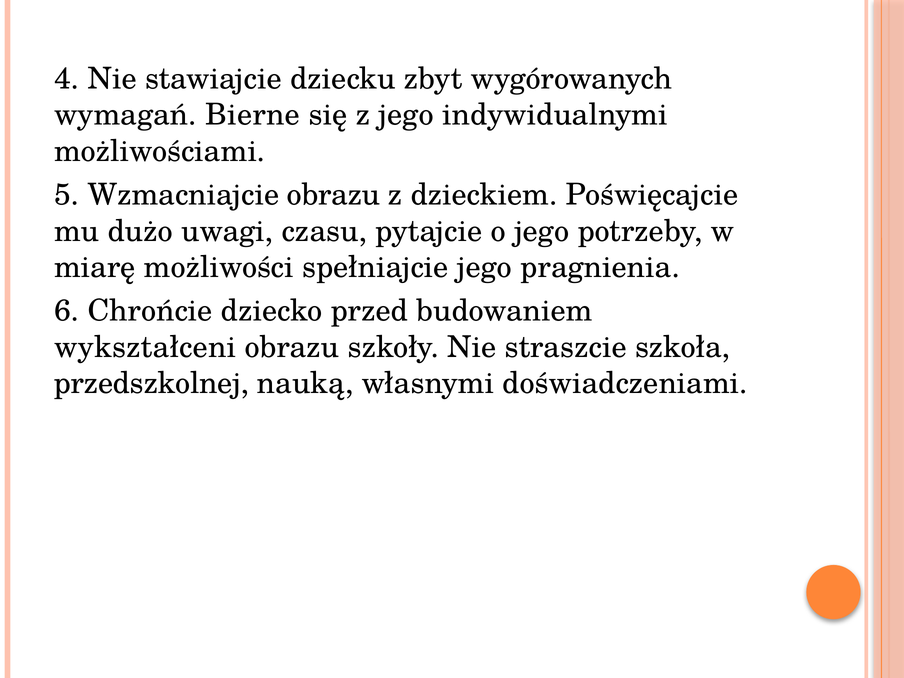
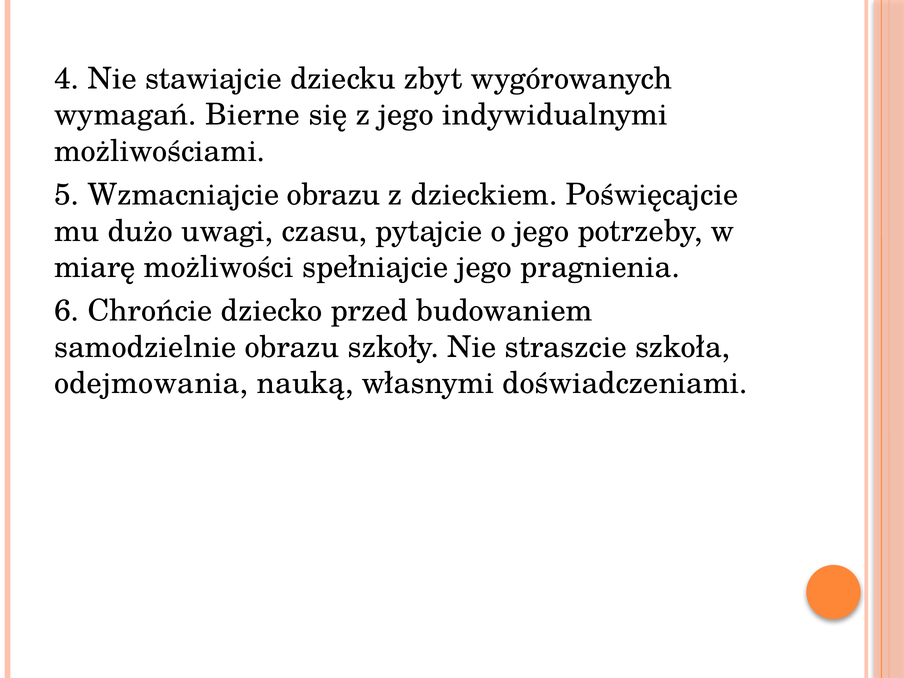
wykształceni: wykształceni -> samodzielnie (145, 347)
przedszkolnej: przedszkolnej -> odejmowania (151, 383)
